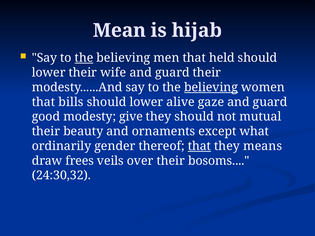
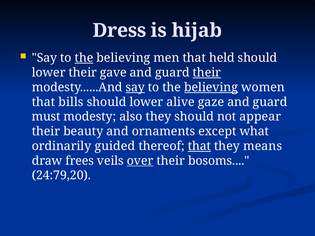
Mean: Mean -> Dress (119, 30)
wife: wife -> gave (113, 73)
their underline: none -> present (207, 73)
say underline: none -> present (135, 87)
good: good -> must (46, 117)
give: give -> also (131, 117)
mutual: mutual -> appear (260, 117)
gender: gender -> guided (115, 146)
over underline: none -> present (140, 161)
24:30,32: 24:30,32 -> 24:79,20 (61, 176)
